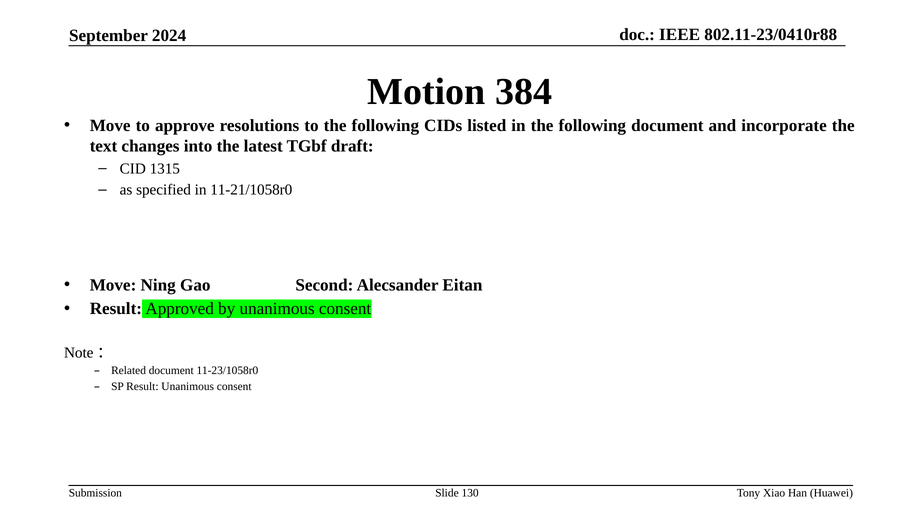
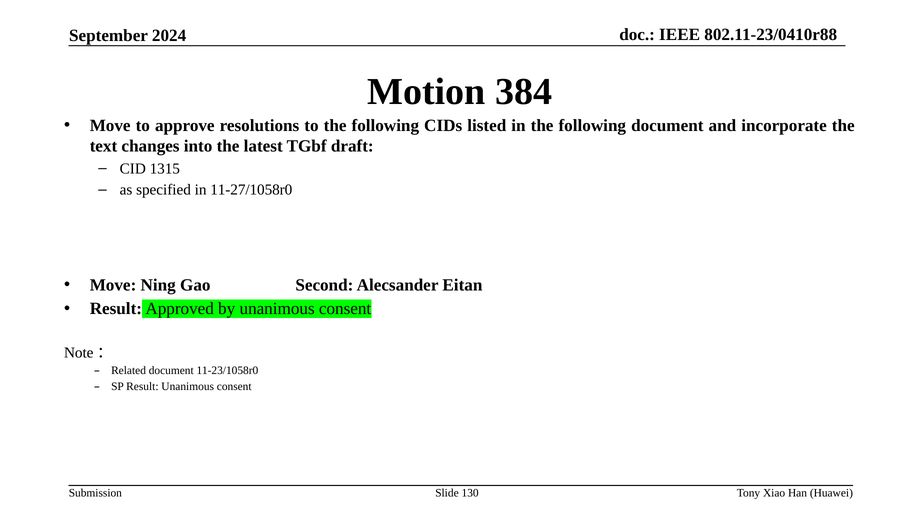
11-21/1058r0: 11-21/1058r0 -> 11-27/1058r0 (251, 190)
